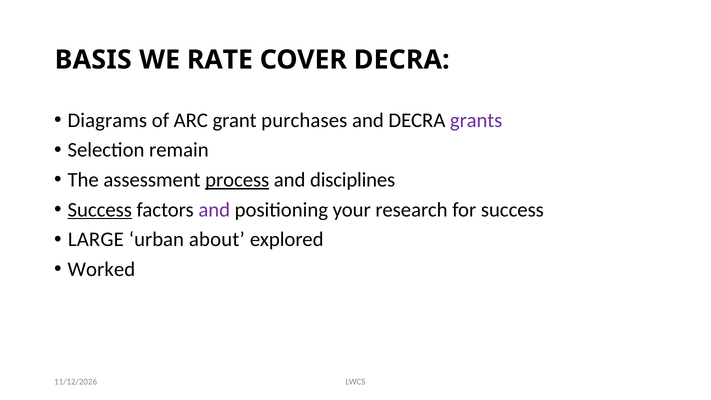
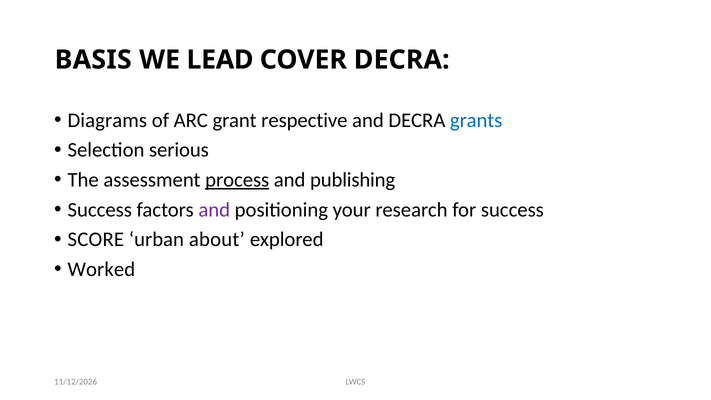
RATE: RATE -> LEAD (220, 60)
purchases: purchases -> respective (304, 120)
grants colour: purple -> blue (476, 120)
remain: remain -> serious (179, 150)
disciplines: disciplines -> publishing (353, 180)
Success underline: present -> none (100, 210)
LARGE: LARGE -> SCORE (96, 239)
